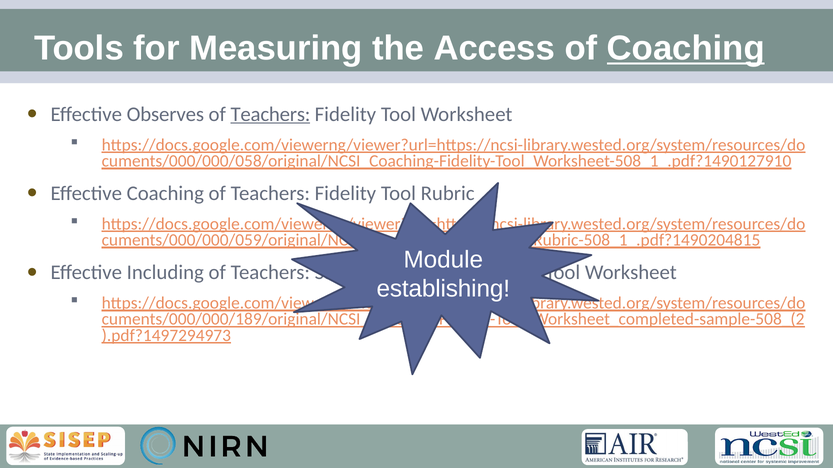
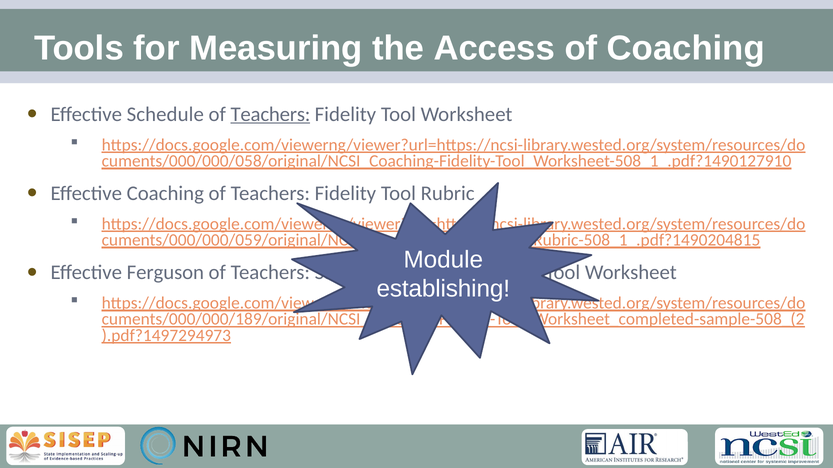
Coaching underline: present -> none (686, 49)
Observes: Observes -> Schedule (165, 114)
Including: Including -> Ferguson (165, 273)
